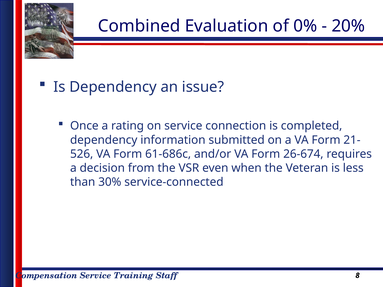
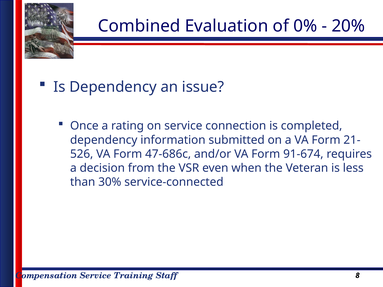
61-686c: 61-686c -> 47-686c (168, 154)
26-674: 26-674 -> 91-674 (303, 154)
